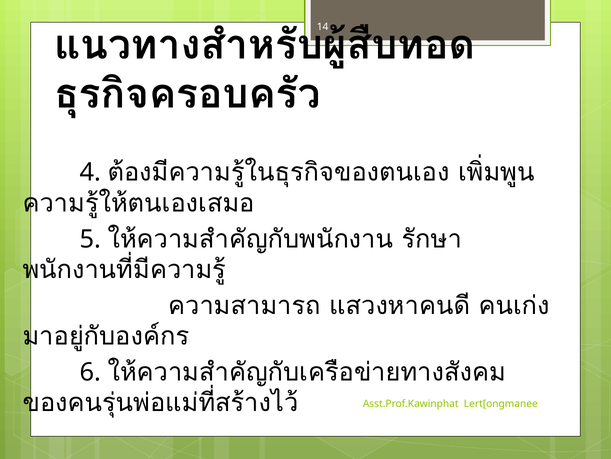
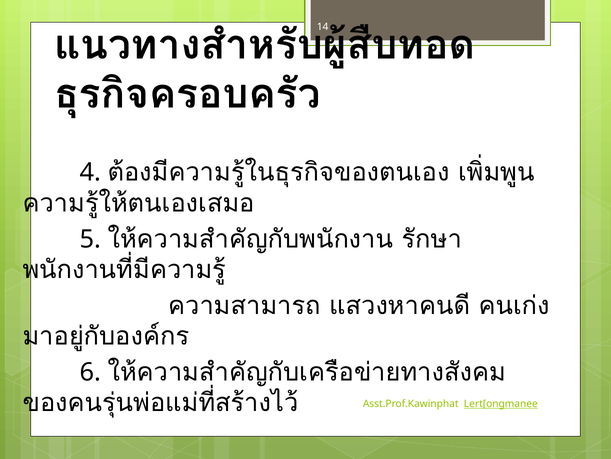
Lert[ongmanee underline: none -> present (501, 403)
